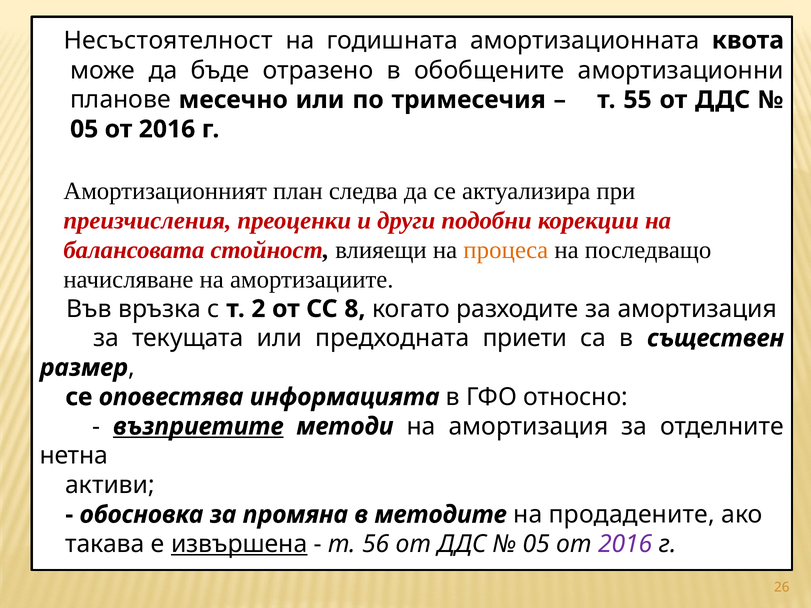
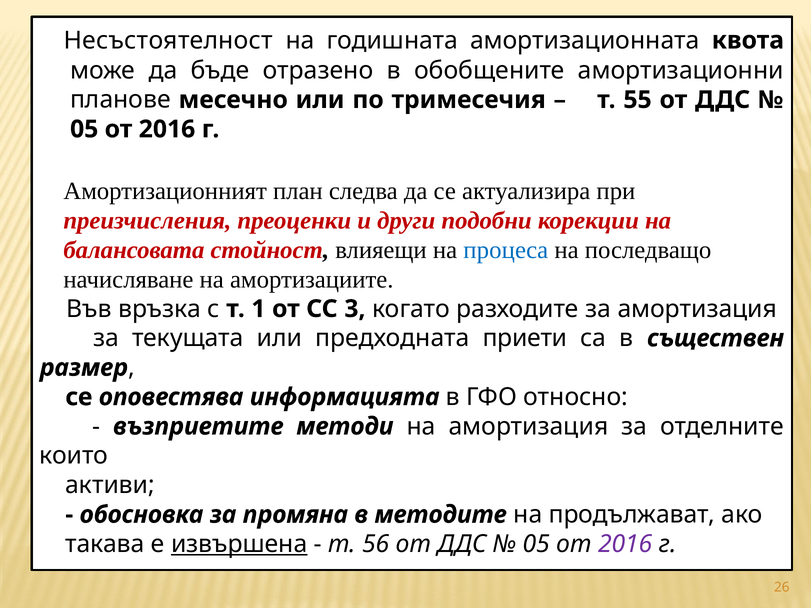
процеса colour: orange -> blue (506, 250)
2: 2 -> 1 (258, 309)
8: 8 -> 3 (355, 309)
възприетите underline: present -> none (198, 427)
нетна: нетна -> които (74, 456)
продадените: продадените -> продължават (632, 515)
